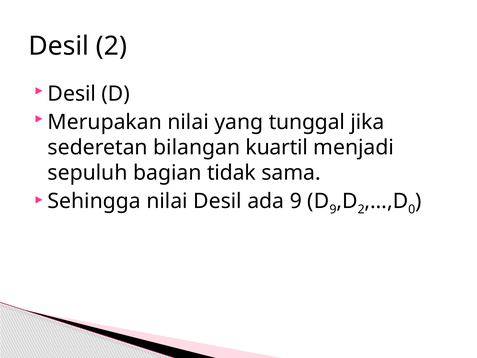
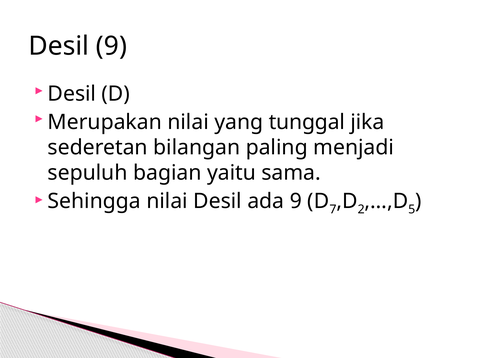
Desil 2: 2 -> 9 (111, 46)
kuartil: kuartil -> paling (277, 147)
tidak: tidak -> yaitu (231, 173)
D 9: 9 -> 7 (333, 209)
0: 0 -> 5 (412, 209)
